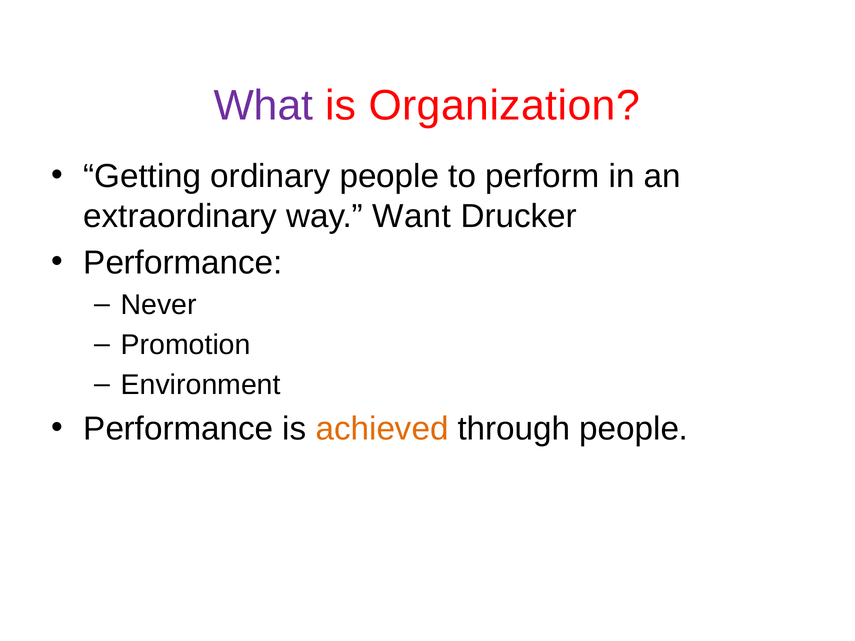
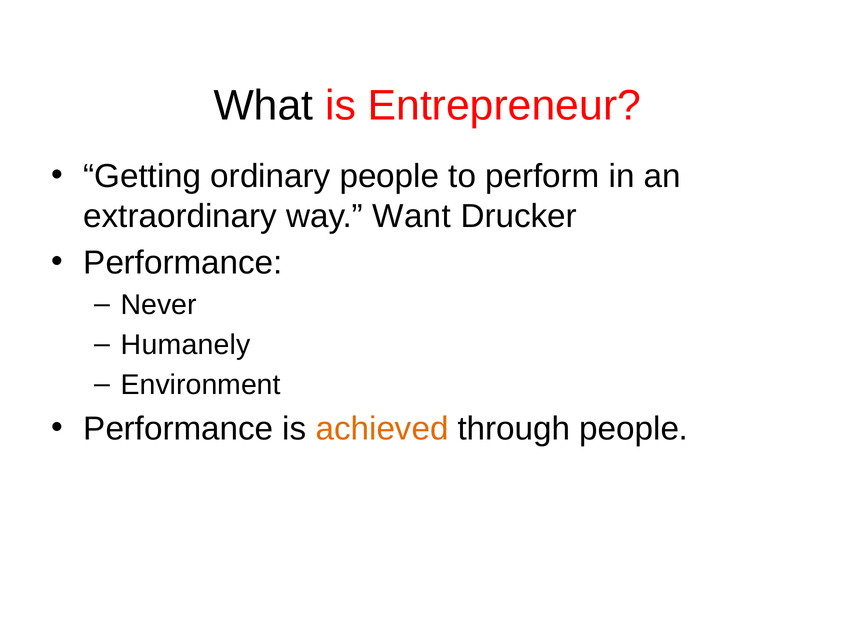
What colour: purple -> black (263, 106)
Organization: Organization -> Entrepreneur (504, 106)
Promotion: Promotion -> Humanely (186, 345)
